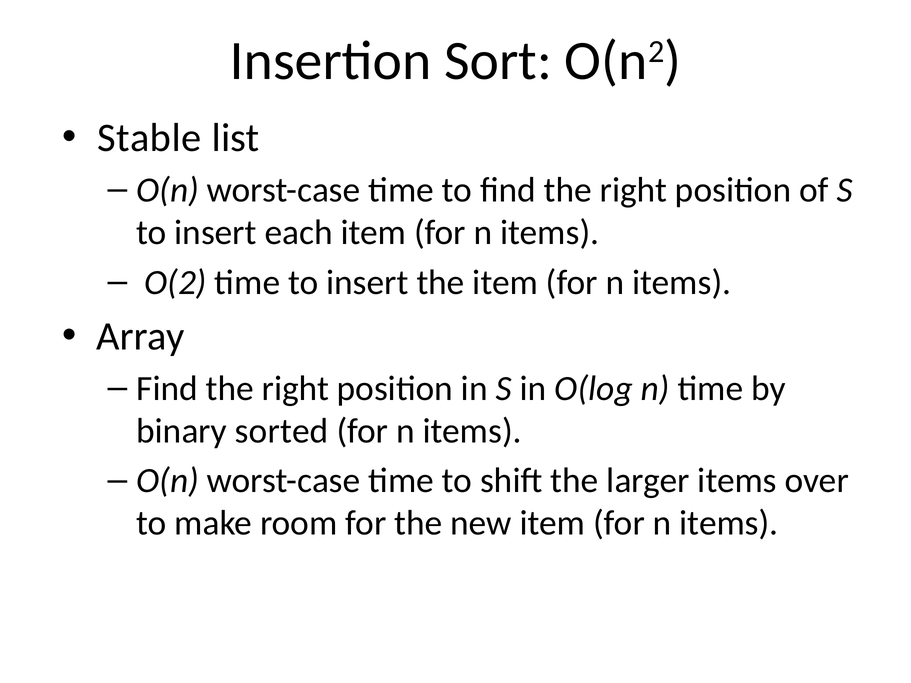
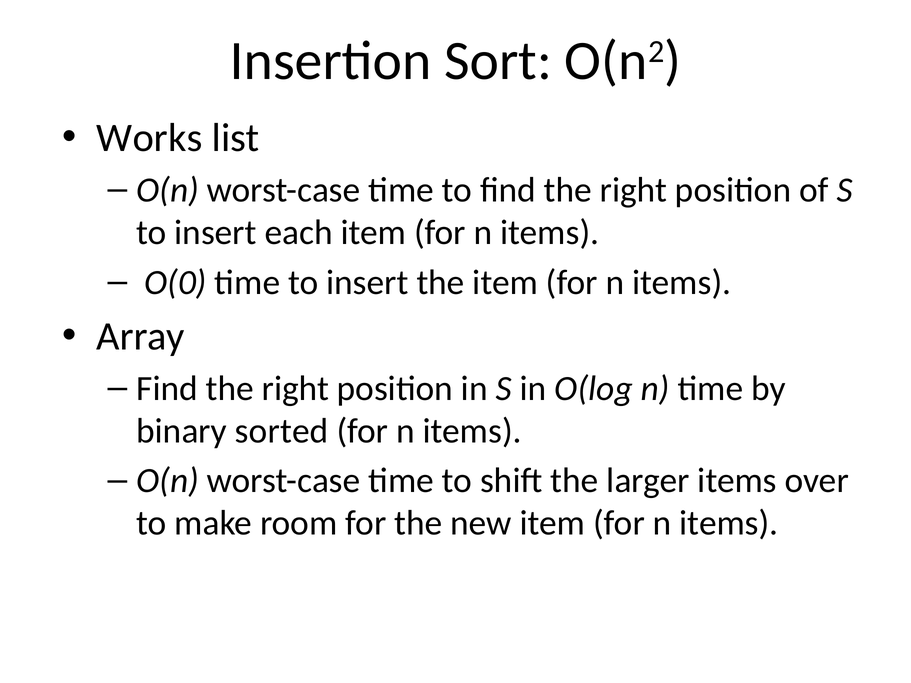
Stable: Stable -> Works (149, 138)
O(2: O(2 -> O(0 (175, 282)
